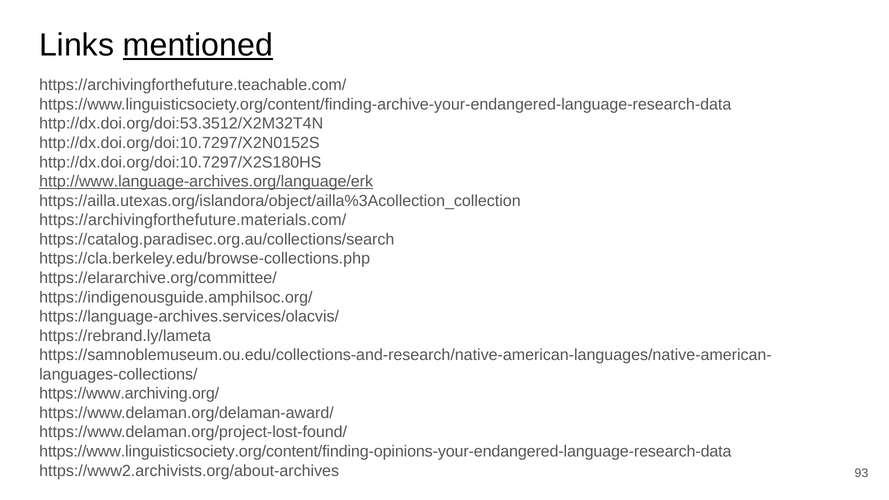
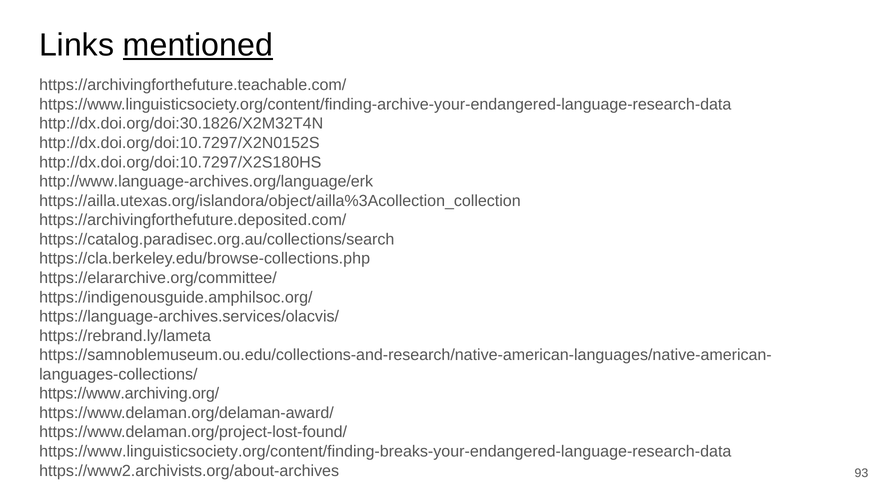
http://dx.doi.org/doi:53.3512/X2M32T4N: http://dx.doi.org/doi:53.3512/X2M32T4N -> http://dx.doi.org/doi:30.1826/X2M32T4N (181, 124)
http://www.language-archives.org/language/erk underline: present -> none (206, 182)
https://archivingforthefuture.materials.com/: https://archivingforthefuture.materials.com/ -> https://archivingforthefuture.deposited.com/ (193, 220)
https://www.linguisticsociety.org/content/finding-opinions-your-endangered-language-research-data: https://www.linguisticsociety.org/content/finding-opinions-your-endangered-language-research-data -> https://www.linguisticsociety.org/content/finding-breaks-your-endangered-language-research-data (385, 452)
